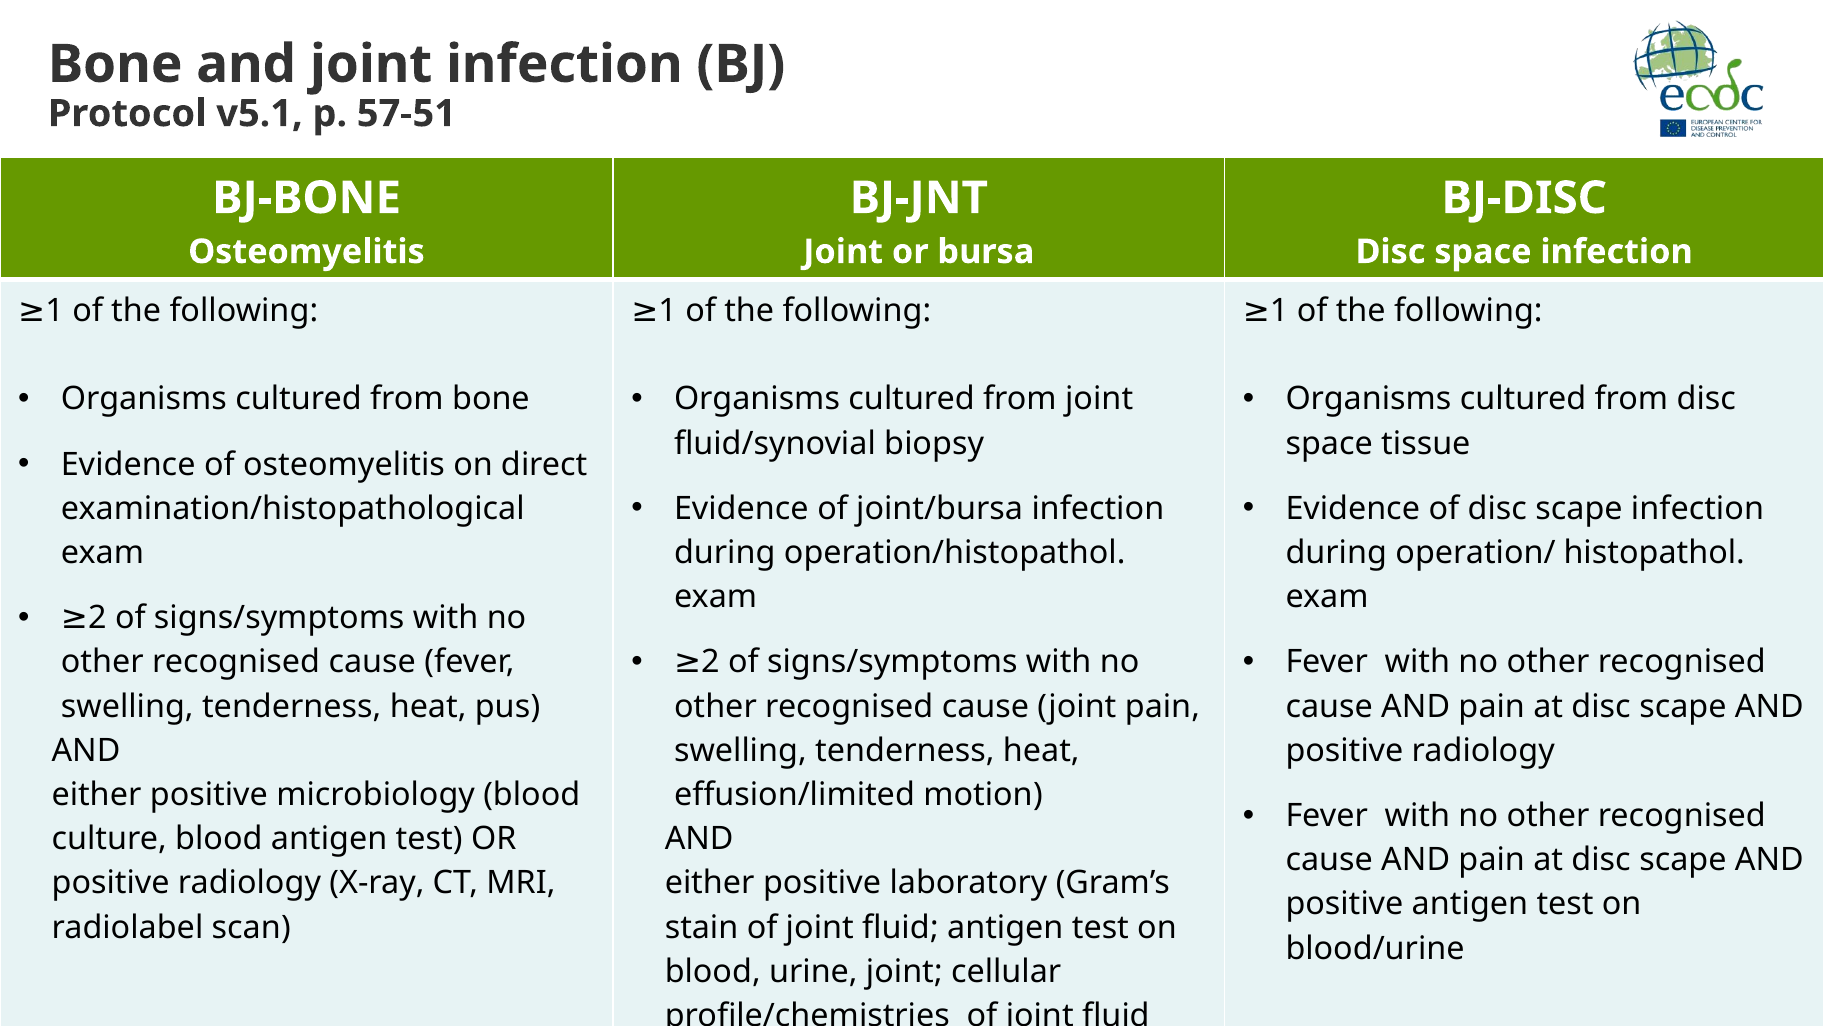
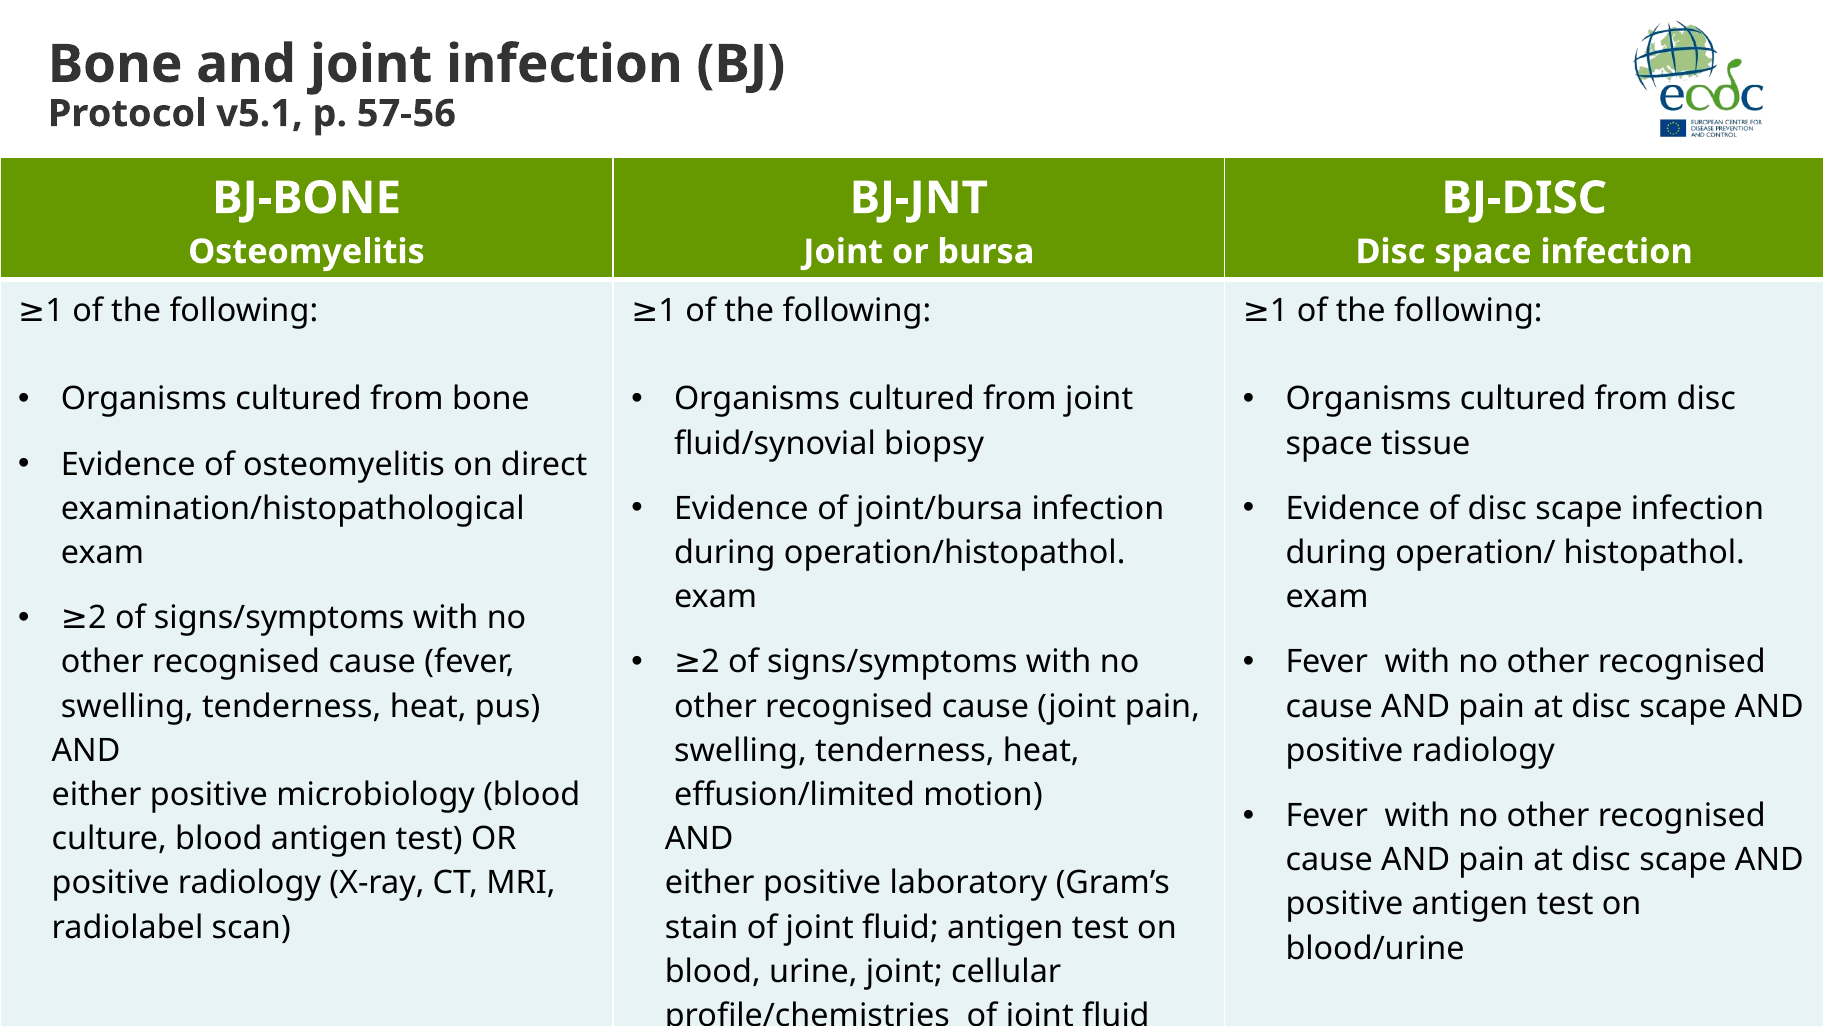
57-51: 57-51 -> 57-56 (406, 114)
